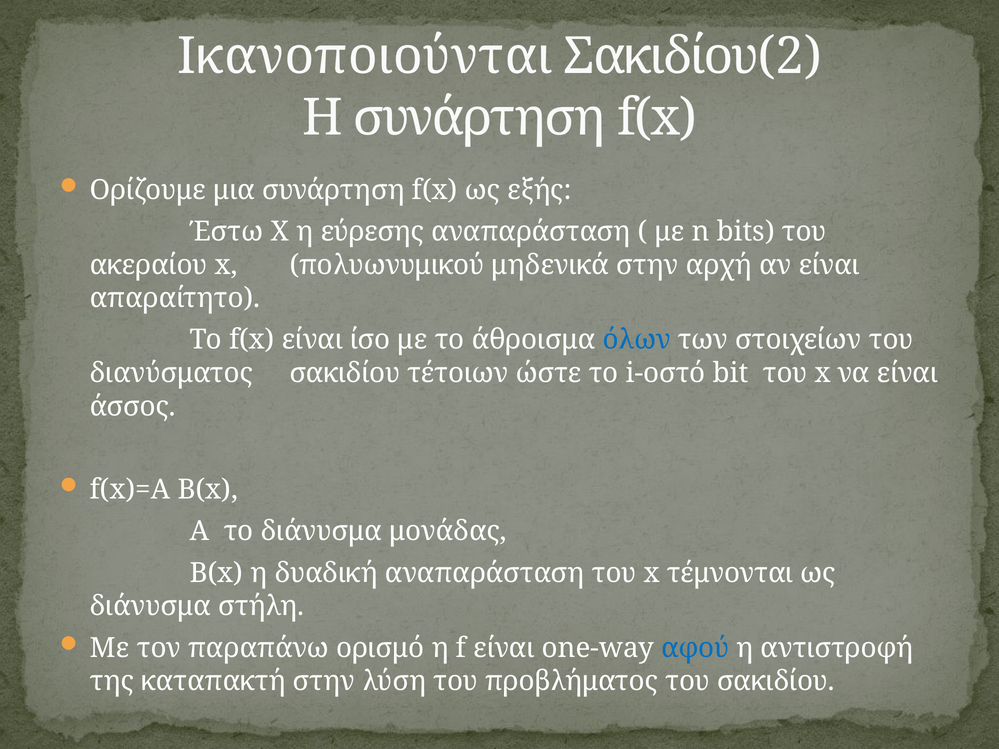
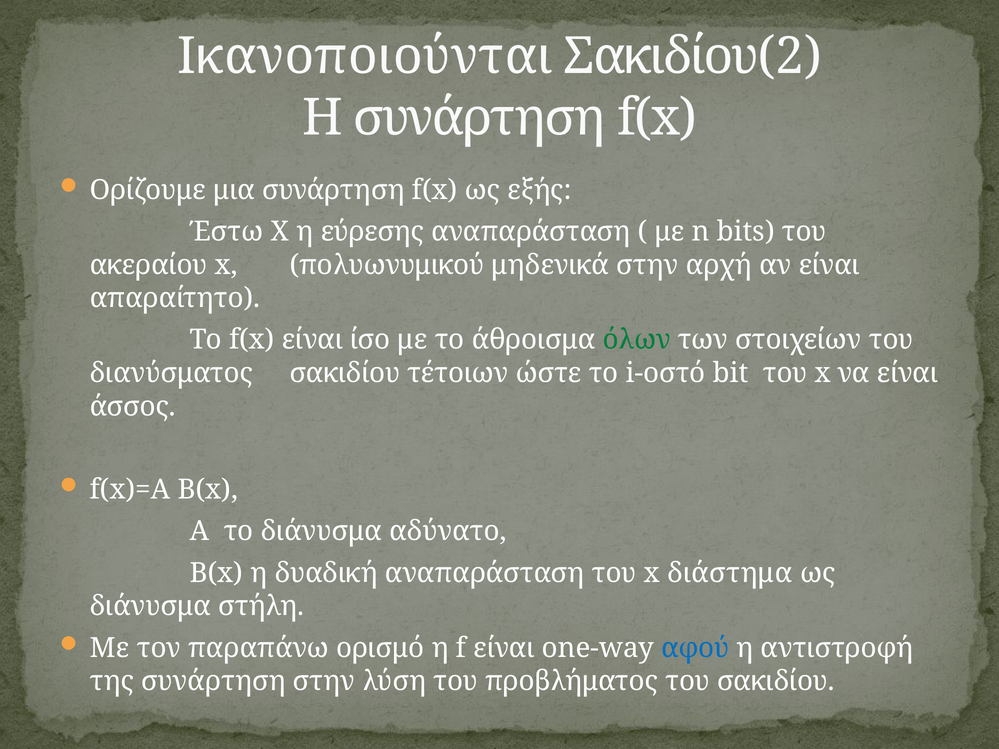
όλων colour: blue -> green (637, 340)
μονάδας: μονάδας -> αδύνατο (448, 532)
τέμνονται: τέμνονται -> διάστημα (730, 573)
της καταπακτή: καταπακτή -> συνάρτηση (214, 681)
